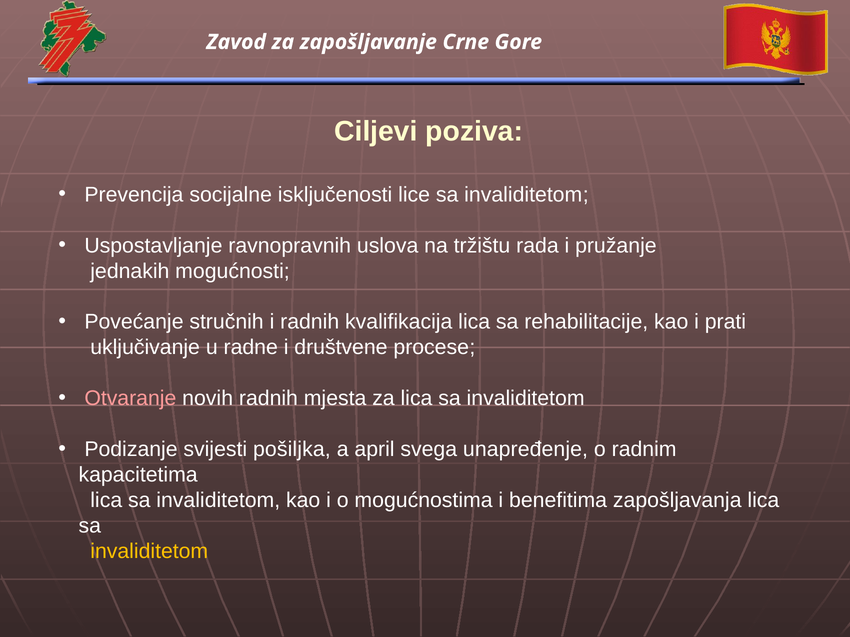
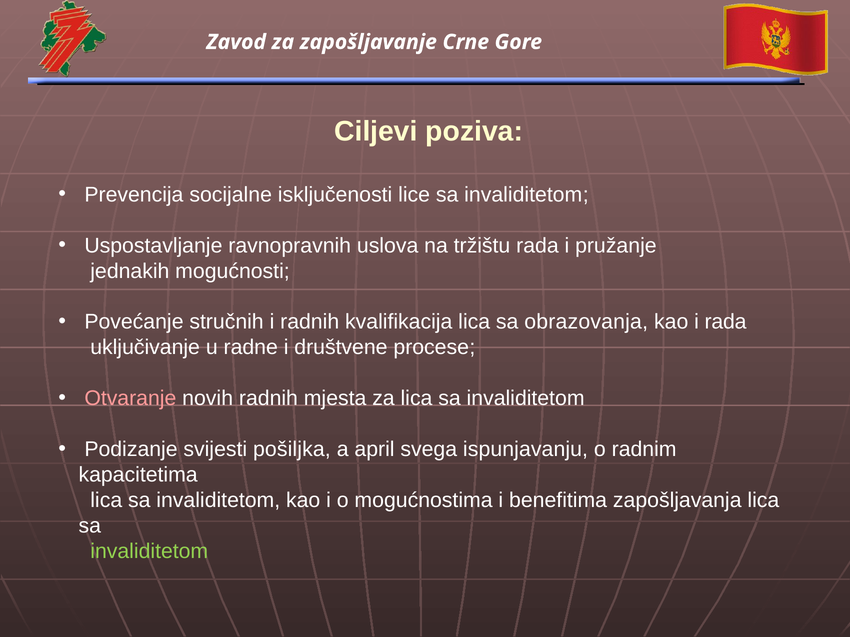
rehabilitacije: rehabilitacije -> obrazovanja (586, 322)
i prati: prati -> rada (726, 322)
unapređenje: unapređenje -> ispunjavanju (525, 450)
invaliditetom colour: yellow -> light green (149, 552)
